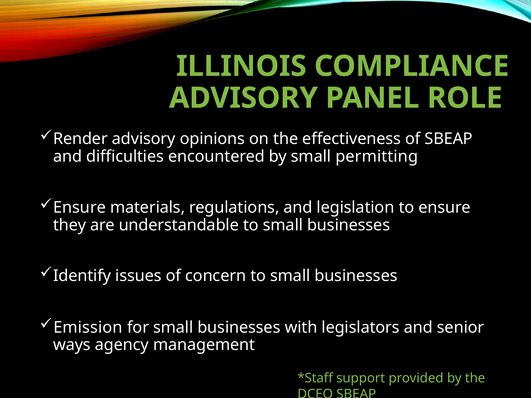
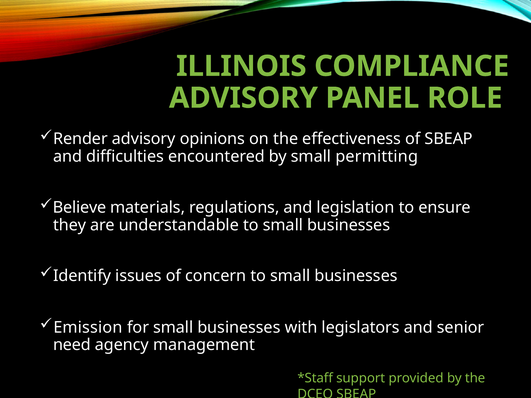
Ensure: Ensure -> Believe (80, 208)
ways: ways -> need (72, 345)
